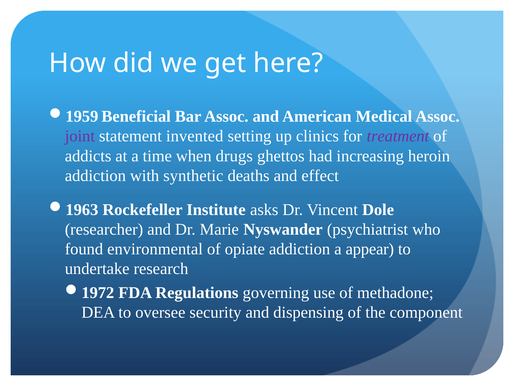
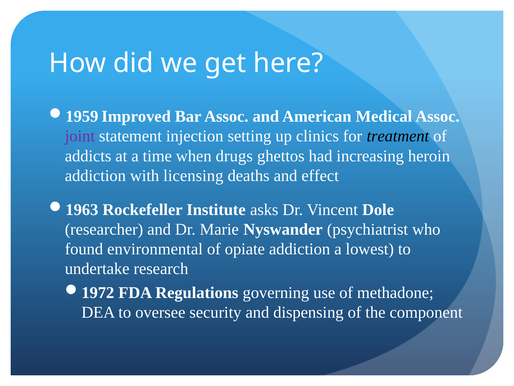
Beneficial: Beneficial -> Improved (136, 116)
invented: invented -> injection (195, 136)
treatment colour: purple -> black (398, 136)
synthetic: synthetic -> licensing (193, 175)
appear: appear -> lowest (370, 249)
